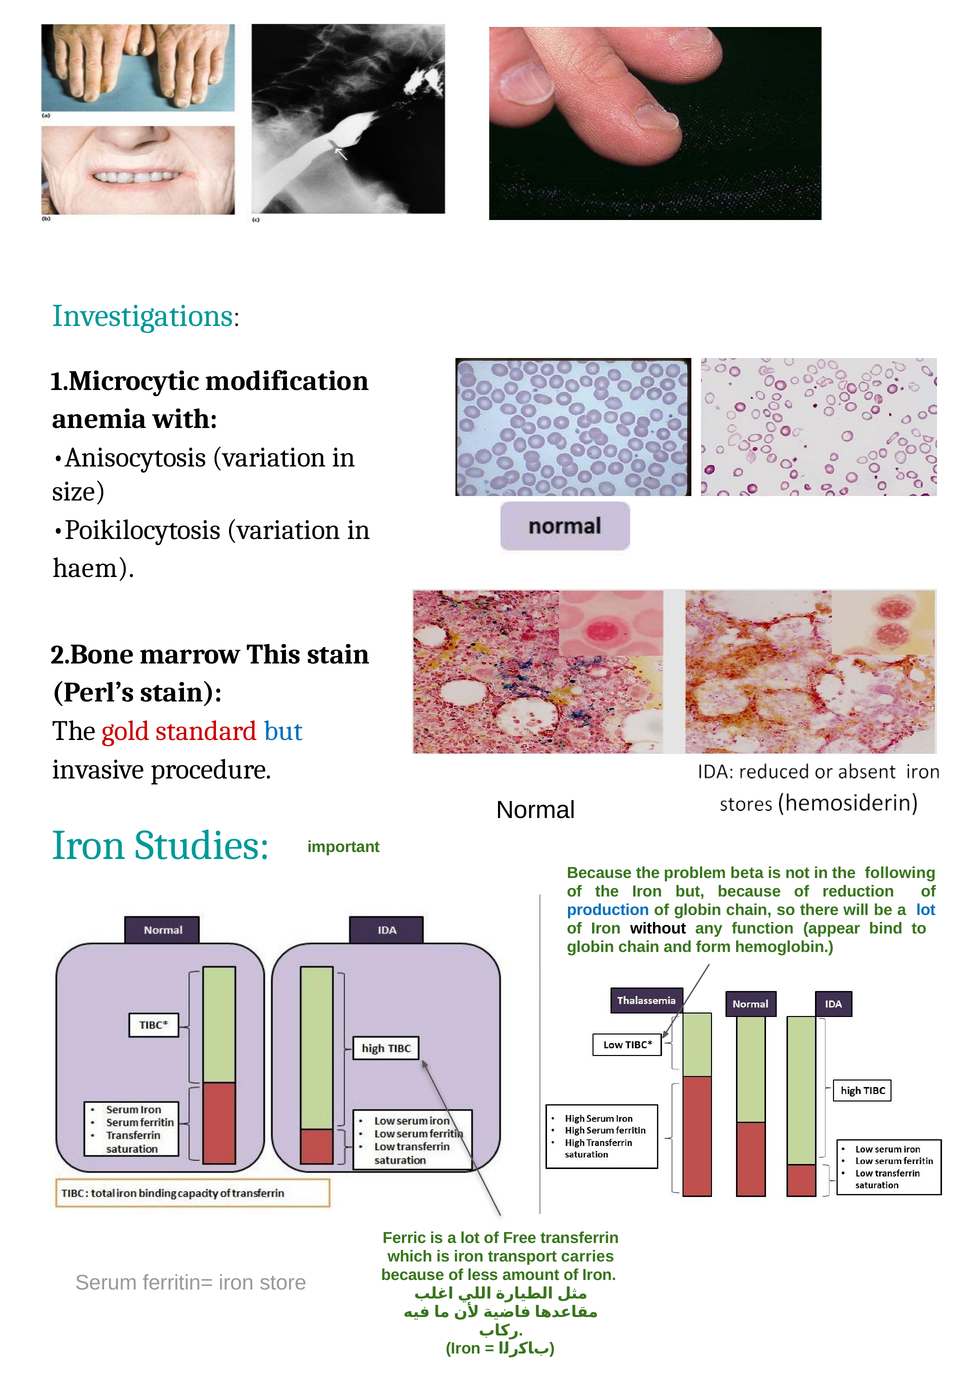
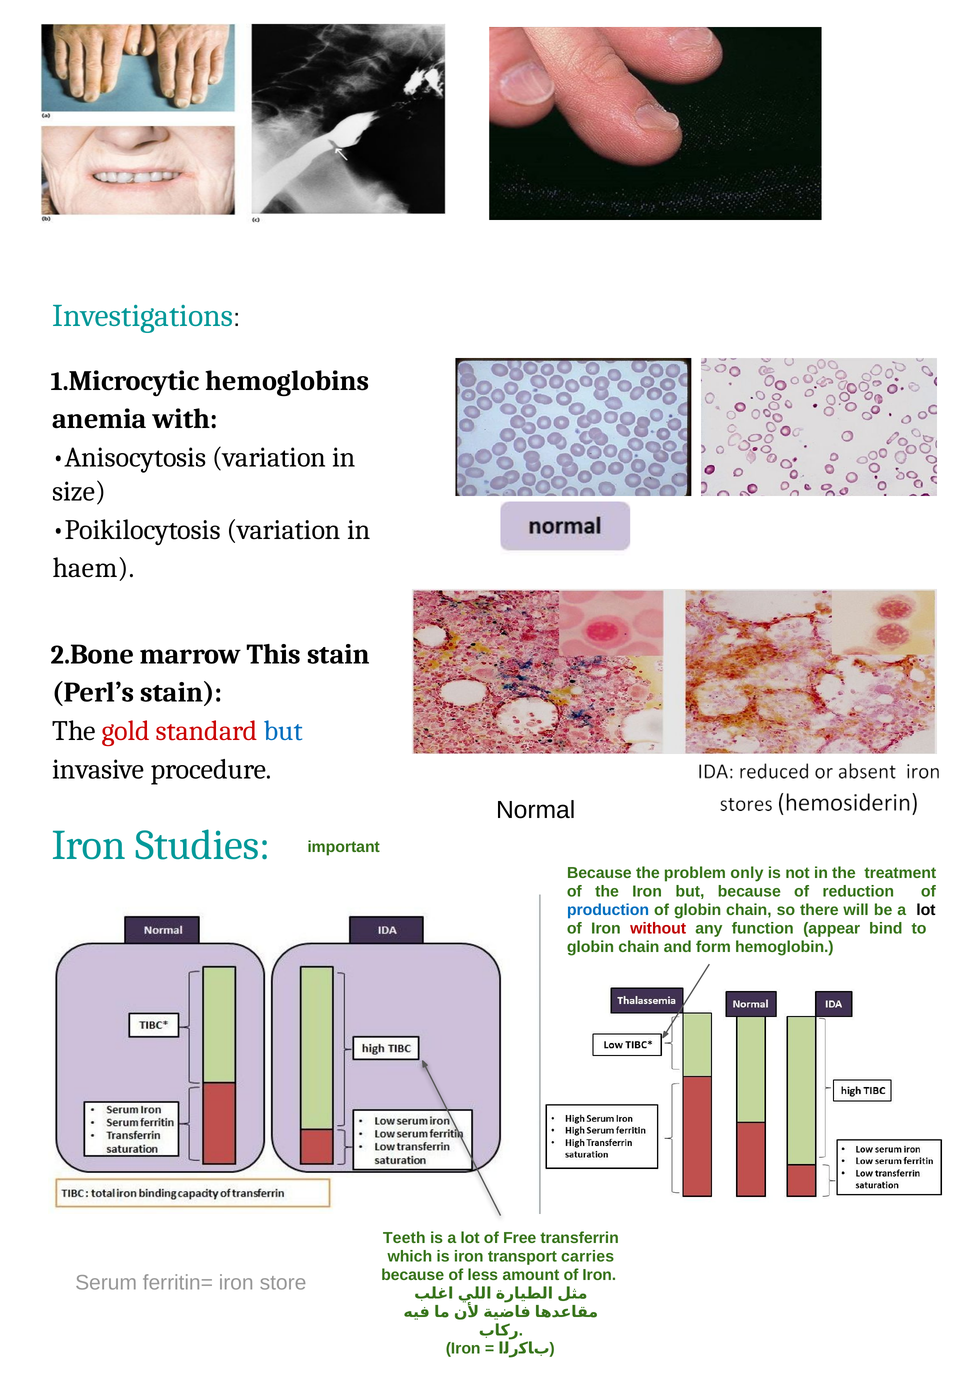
modification: modification -> hemoglobins (287, 381)
beta: beta -> only (747, 873)
following: following -> treatment (900, 873)
lot colour: blue -> black (926, 910)
without colour: black -> red (658, 928)
Ferric: Ferric -> Teeth (404, 1238)
